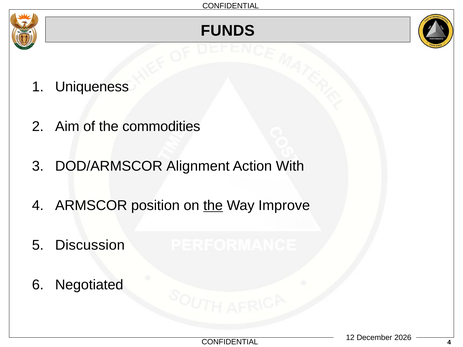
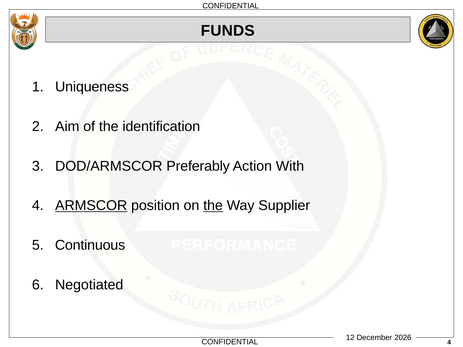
commodities: commodities -> identification (161, 127)
Alignment: Alignment -> Preferably (198, 166)
ARMSCOR underline: none -> present (91, 206)
Improve: Improve -> Supplier (284, 206)
Discussion: Discussion -> Continuous (90, 245)
